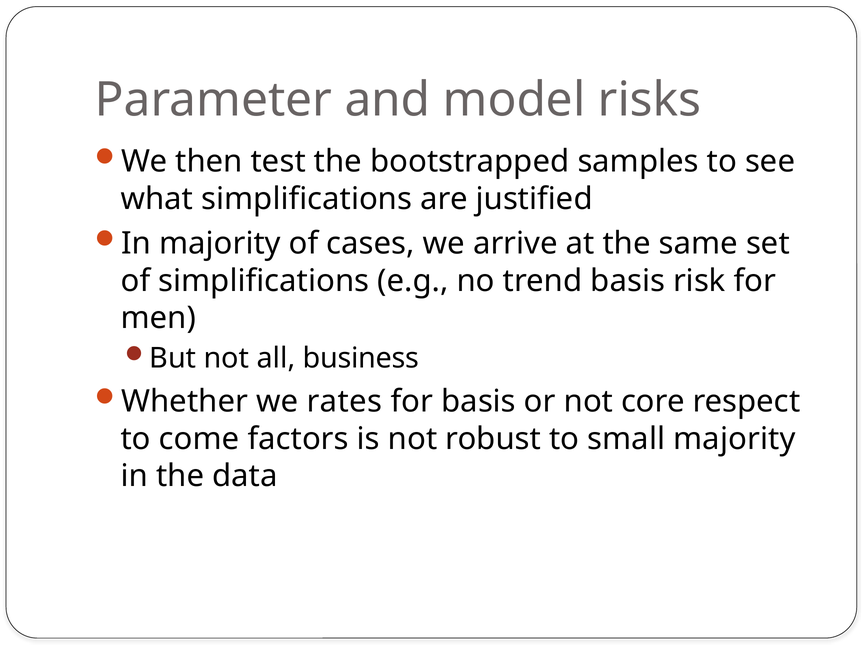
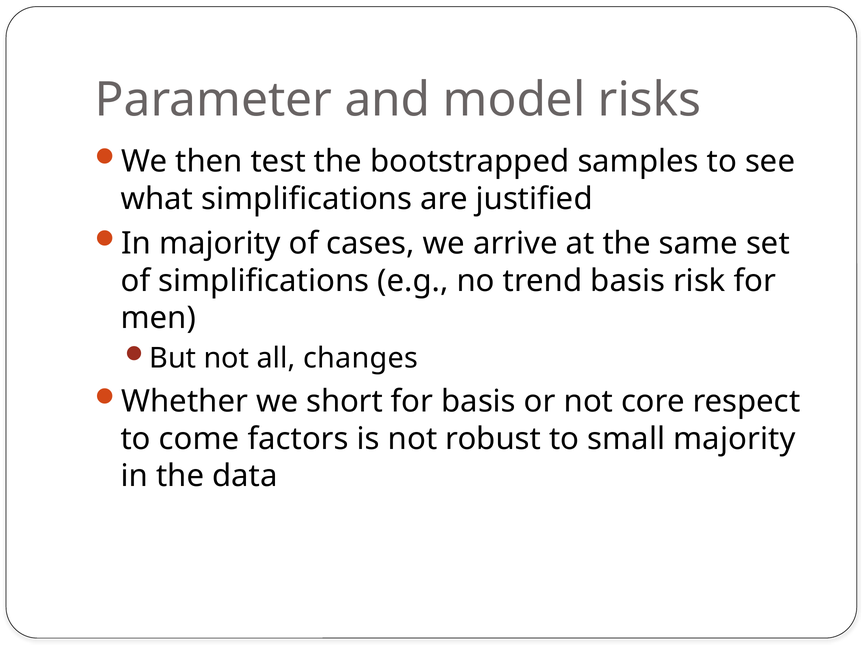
business: business -> changes (361, 358)
rates: rates -> short (345, 402)
